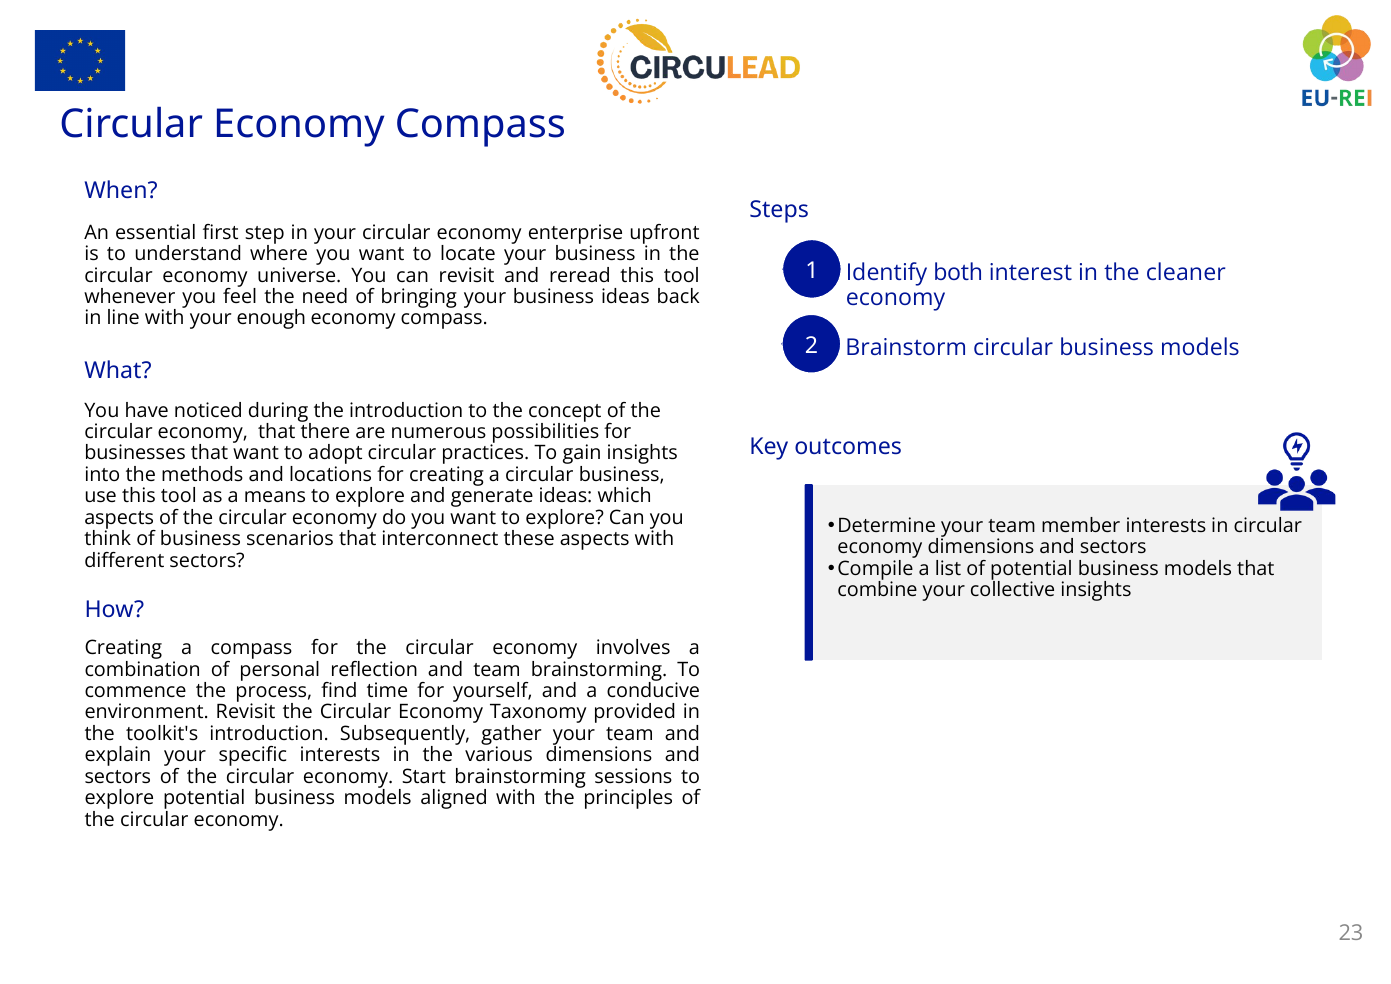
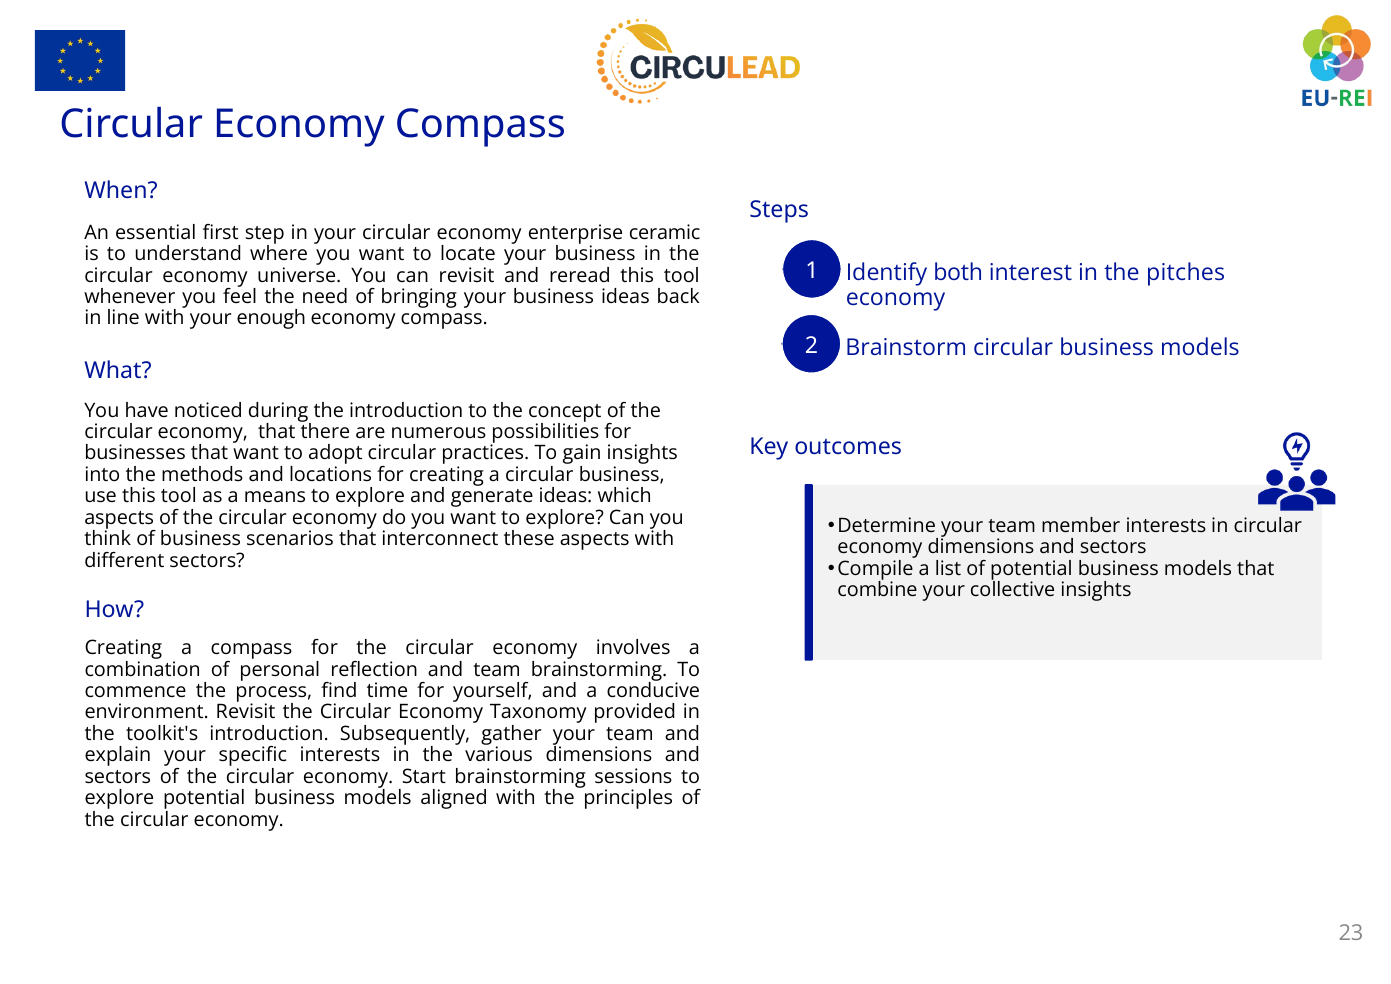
upfront: upfront -> ceramic (665, 233)
cleaner: cleaner -> pitches (1186, 272)
